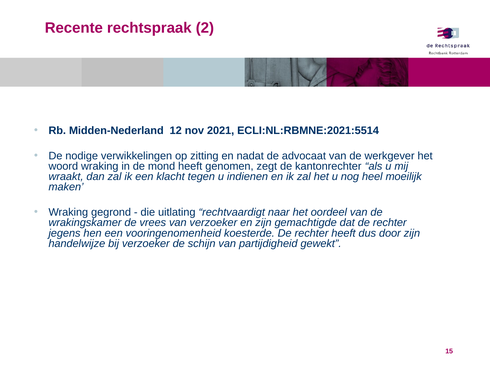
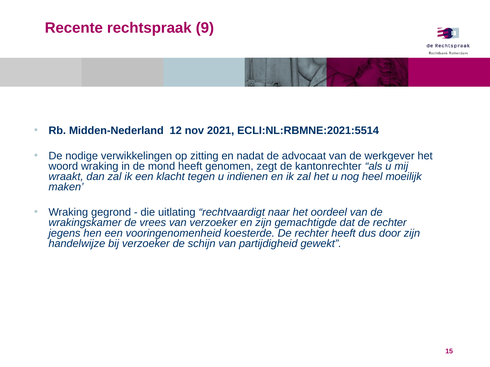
2: 2 -> 9 (205, 28)
